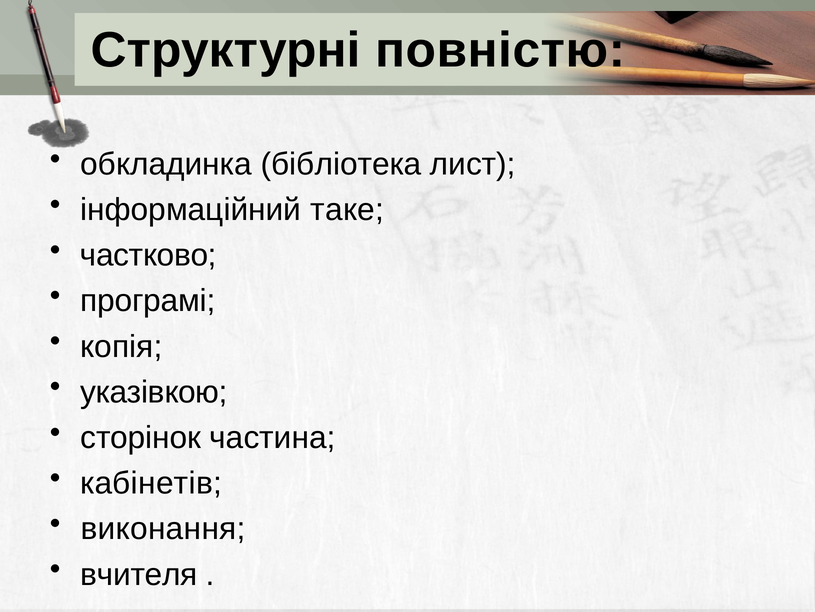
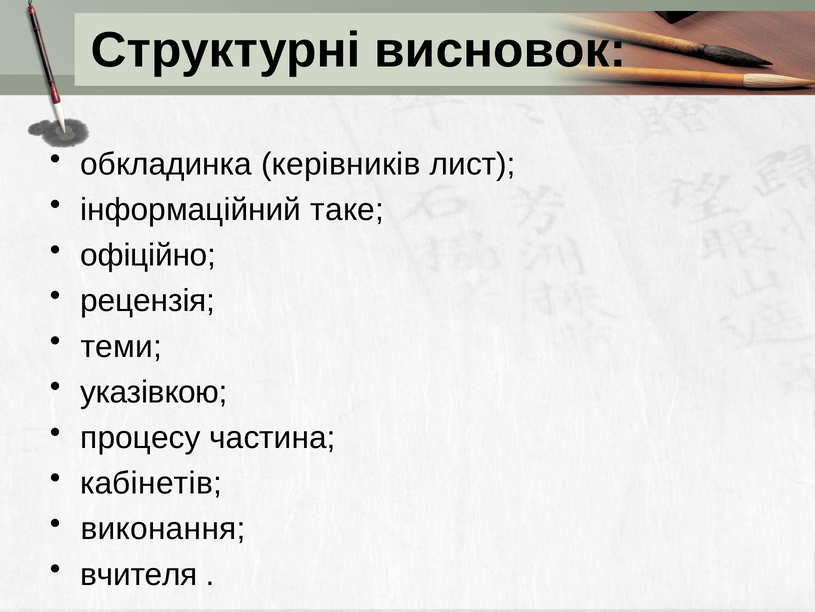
повністю: повністю -> висновок (500, 50)
бібліотека: бібліотека -> керівників (341, 164)
частково: частково -> офіційно (148, 255)
програмі: програмі -> рецензія (148, 301)
копія: копія -> теми (121, 346)
сторінок: сторінок -> процесу (141, 437)
